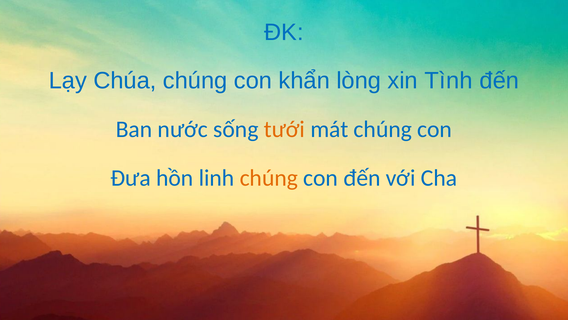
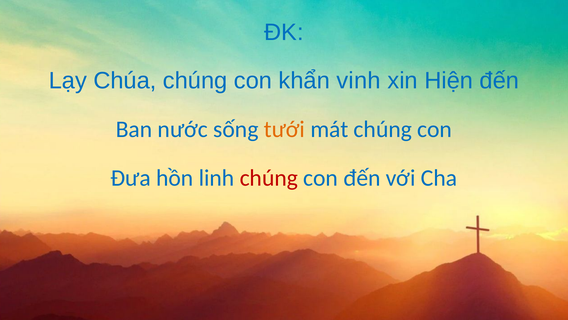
lòng: lòng -> vinh (359, 81)
Tình: Tình -> Hiện (449, 81)
chúng colour: orange -> red (269, 178)
